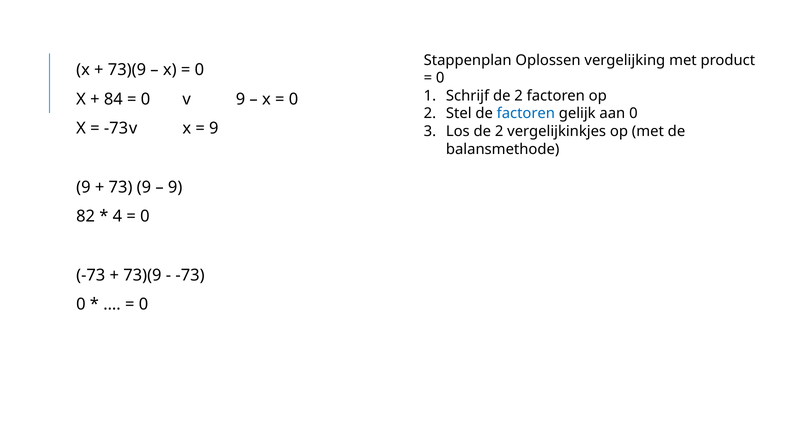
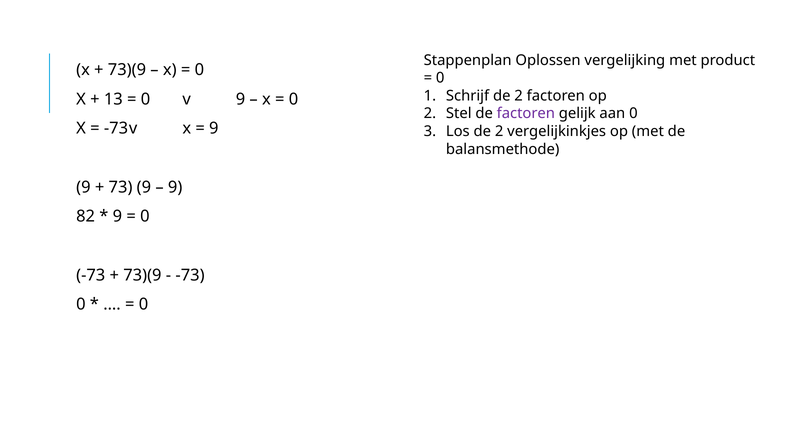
84: 84 -> 13 (113, 99)
factoren colour: blue -> purple (526, 114)
4: 4 -> 9 (117, 216)
